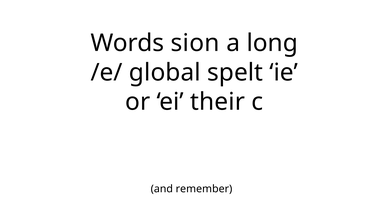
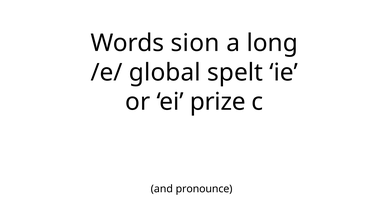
their: their -> prize (218, 102)
remember: remember -> pronounce (204, 189)
